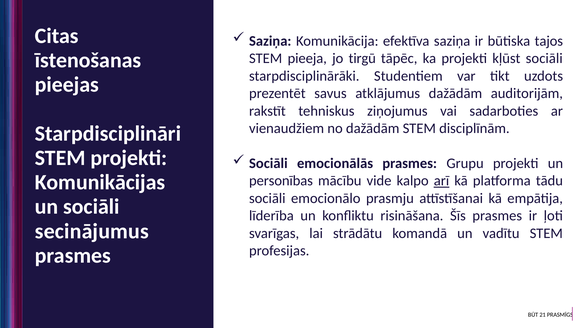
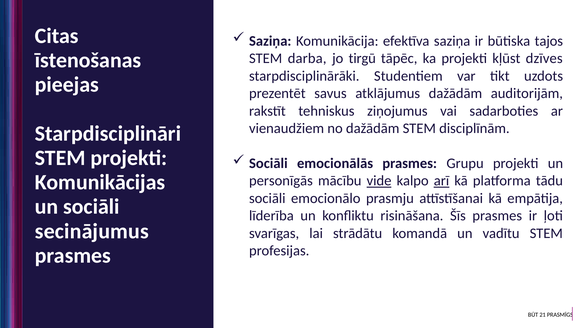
pieeja: pieeja -> darba (307, 58)
kļūst sociāli: sociāli -> dzīves (544, 58)
personības: personības -> personīgās (281, 181)
vide underline: none -> present (379, 181)
